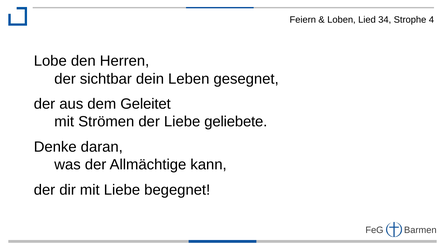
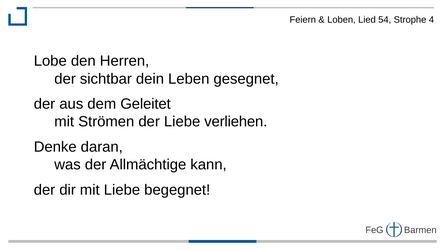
34: 34 -> 54 (385, 20)
geliebete: geliebete -> verliehen (236, 122)
